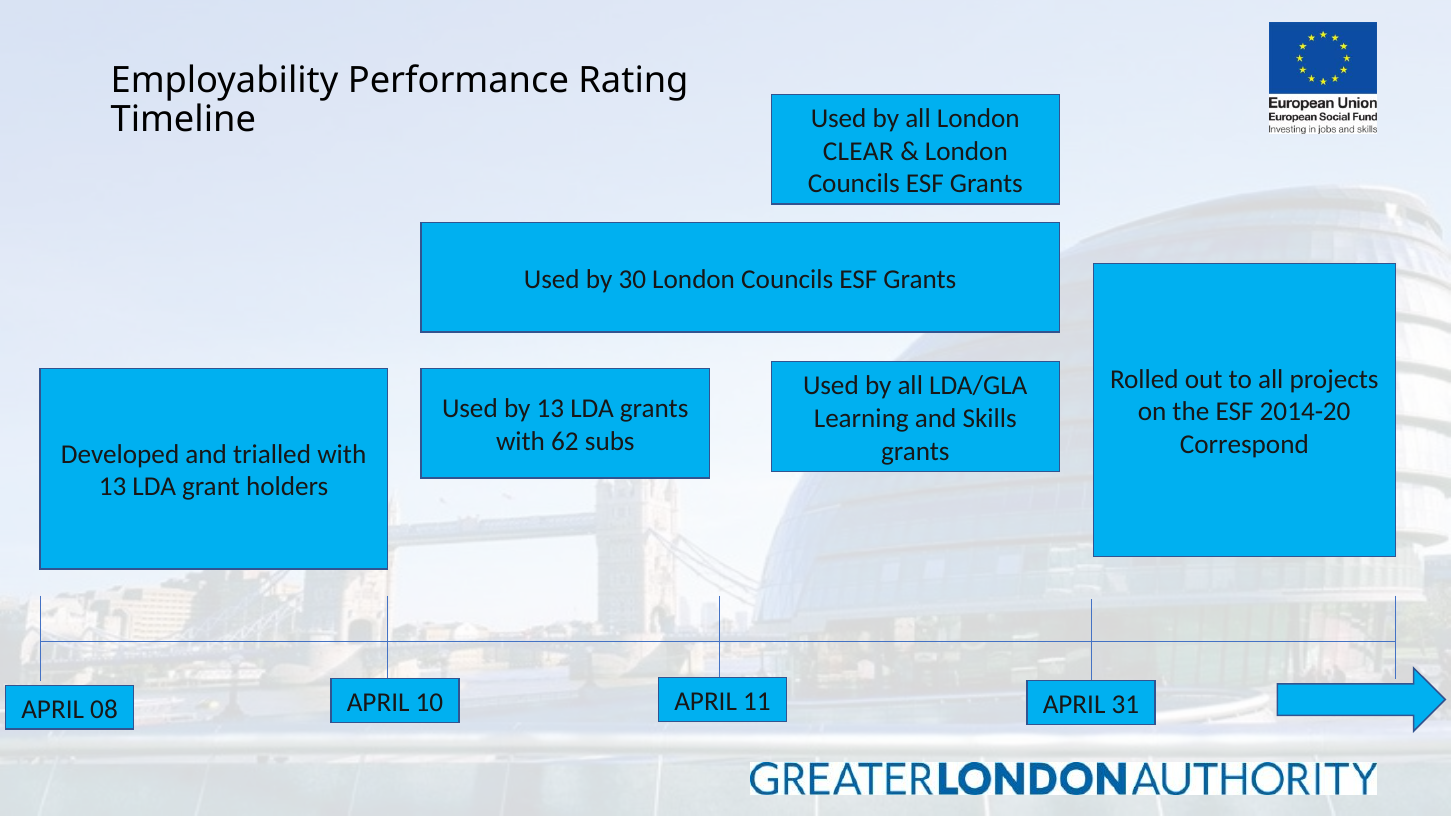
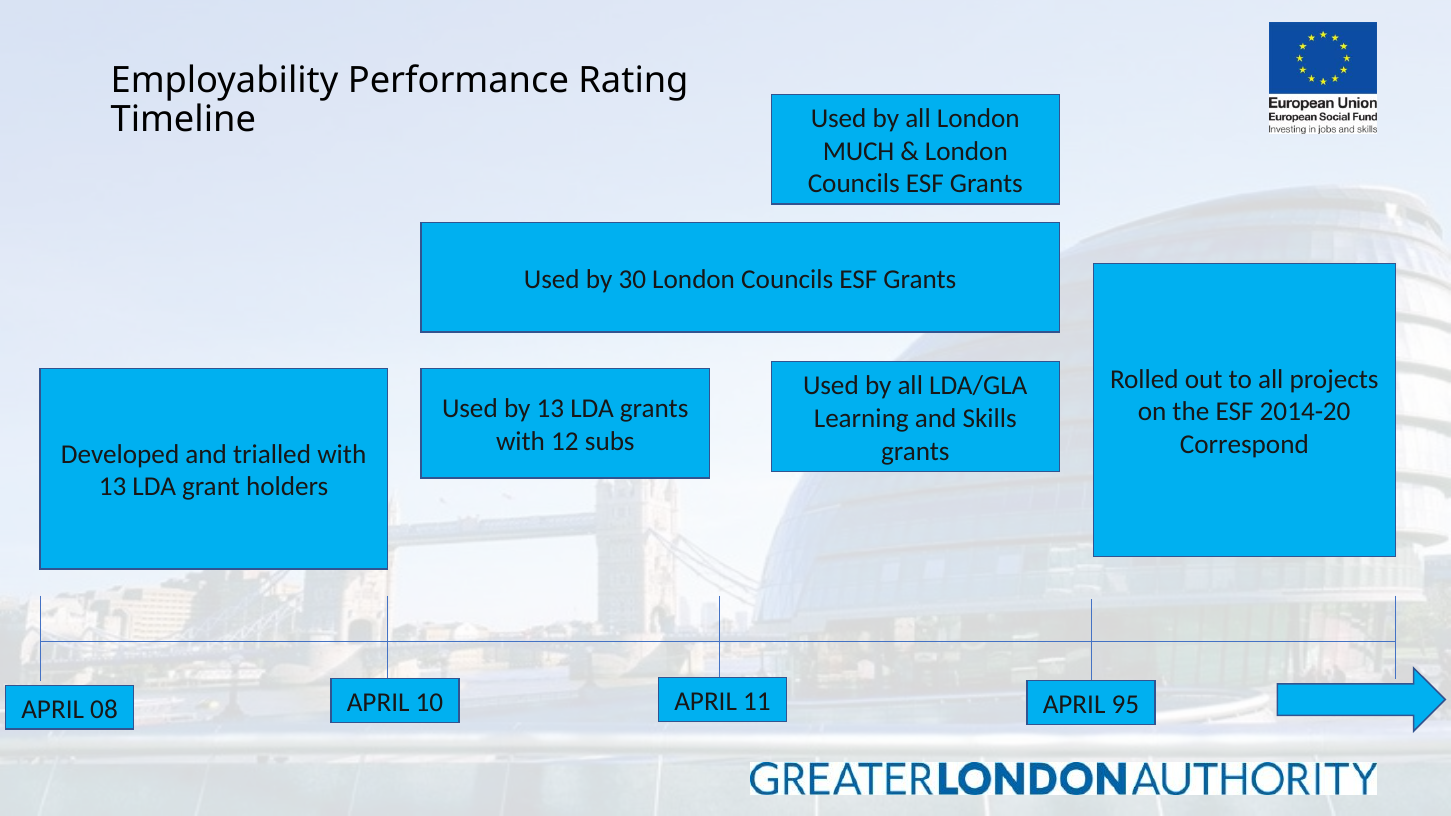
CLEAR: CLEAR -> MUCH (859, 151)
62: 62 -> 12 (565, 442)
31: 31 -> 95 (1125, 704)
